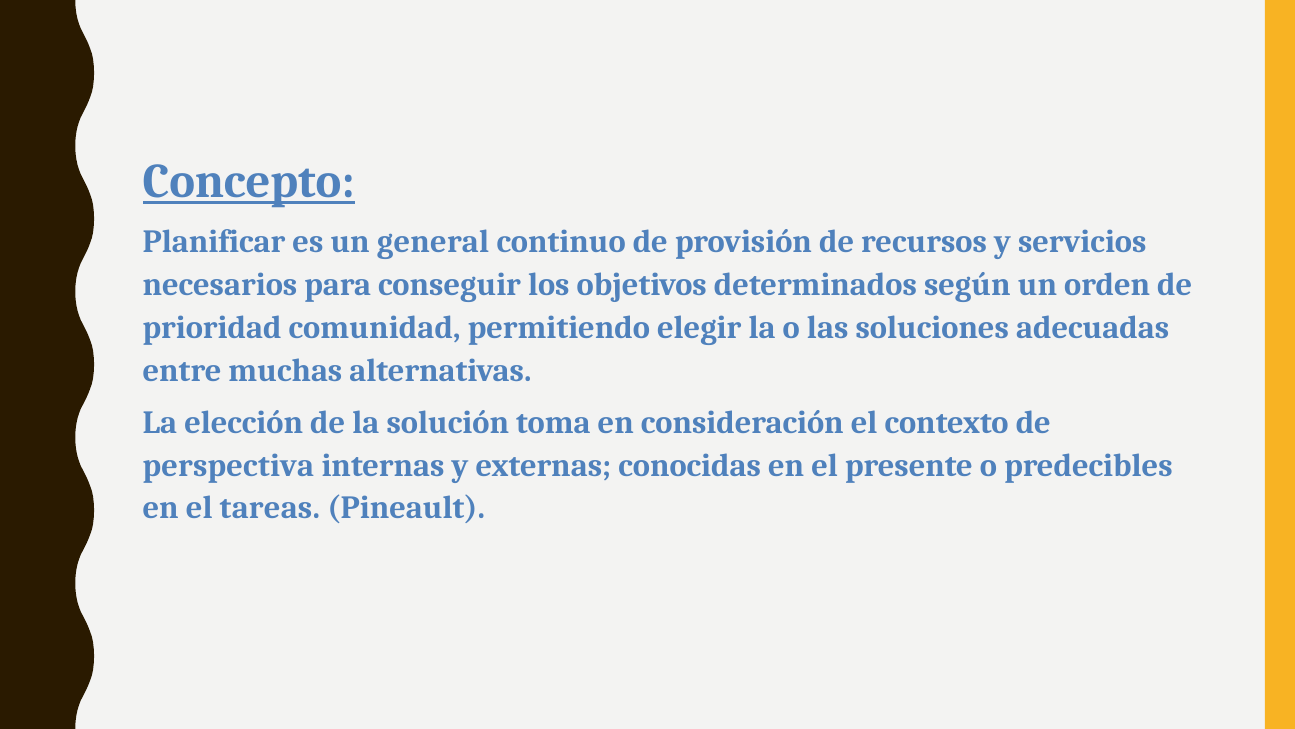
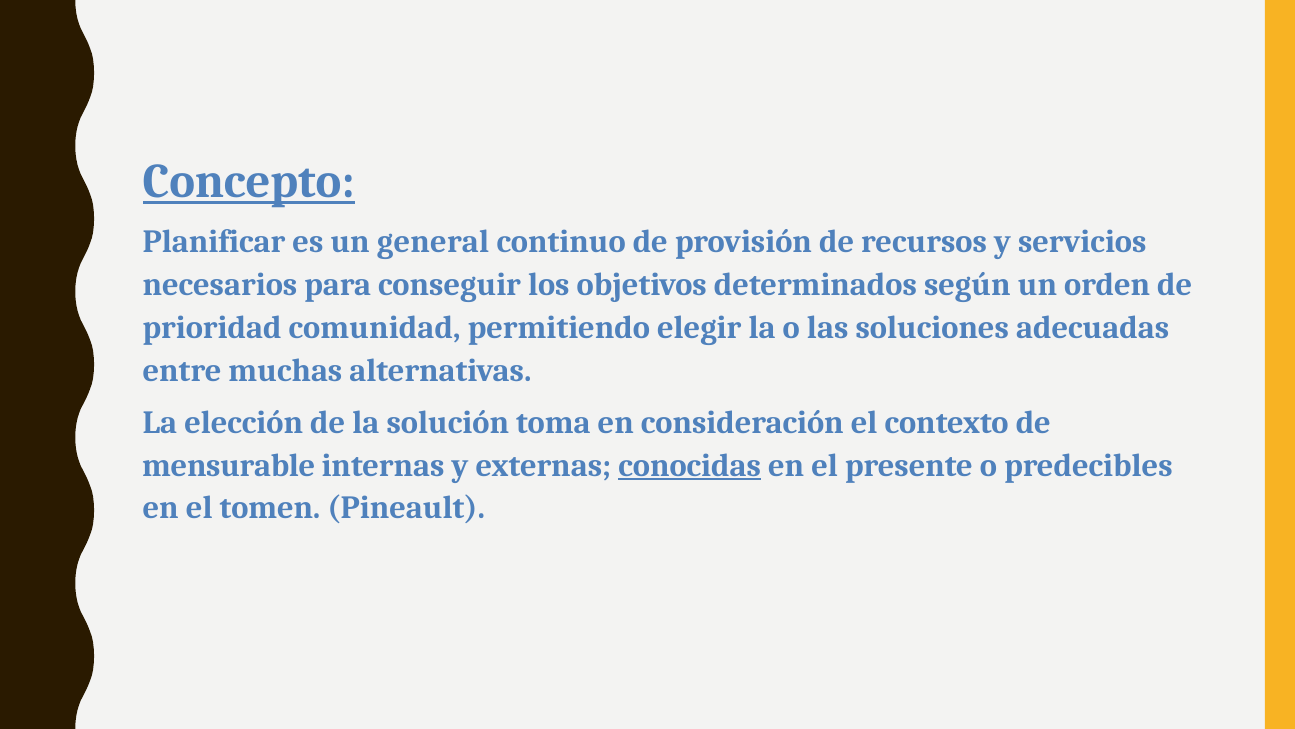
perspectiva: perspectiva -> mensurable (229, 465)
conocidas underline: none -> present (690, 465)
tareas: tareas -> tomen (270, 508)
